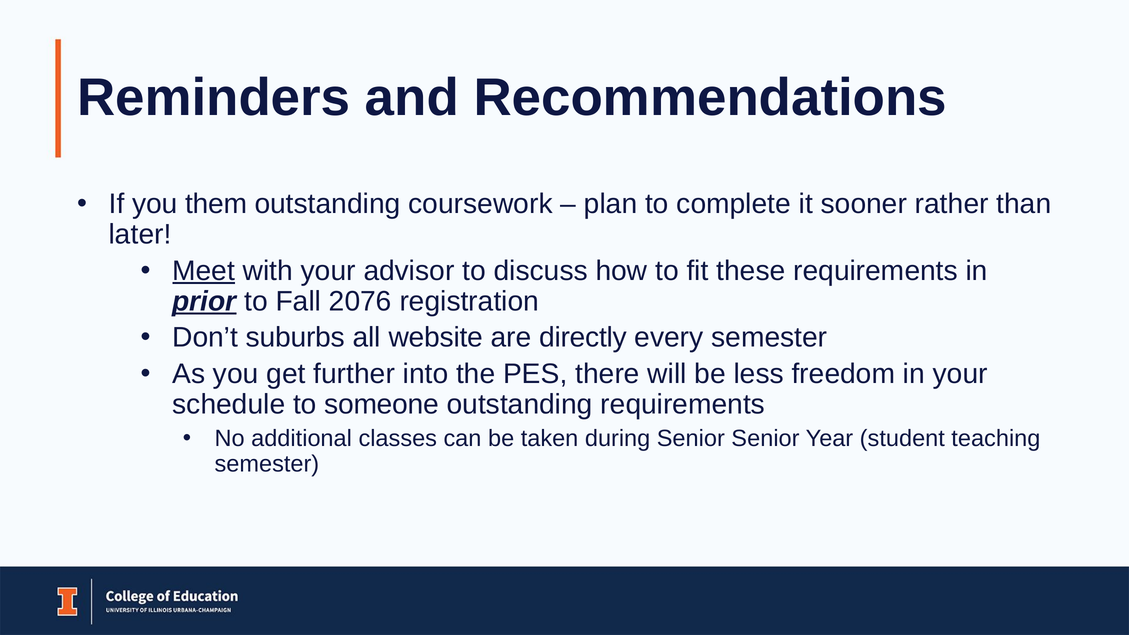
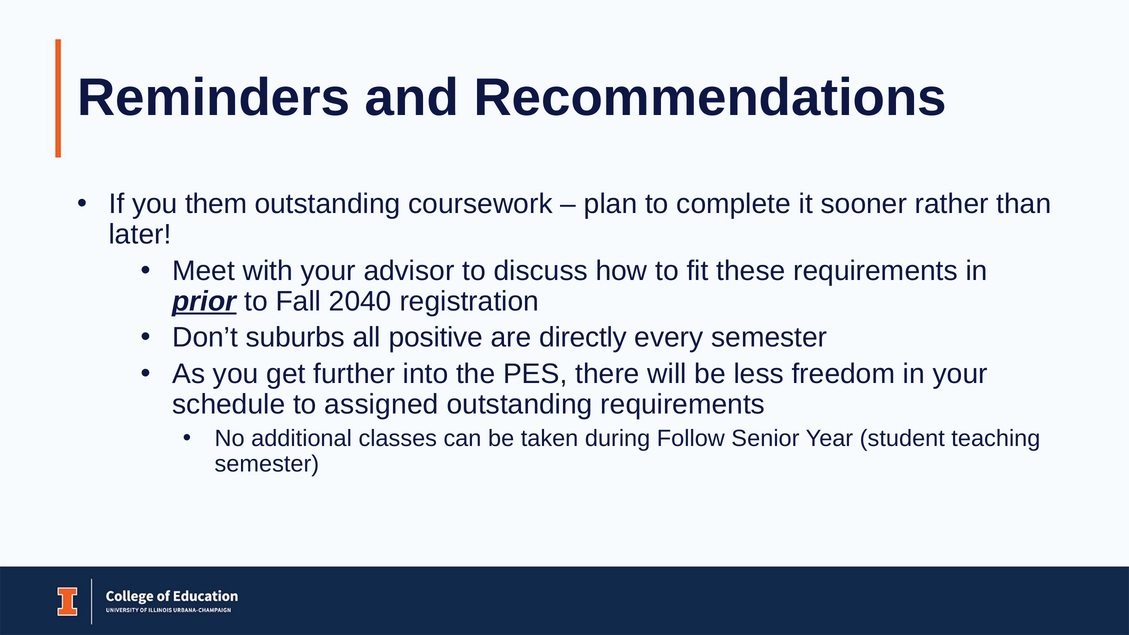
Meet underline: present -> none (204, 271)
2076: 2076 -> 2040 (360, 301)
website: website -> positive (436, 338)
someone: someone -> assigned (382, 404)
during Senior: Senior -> Follow (691, 438)
